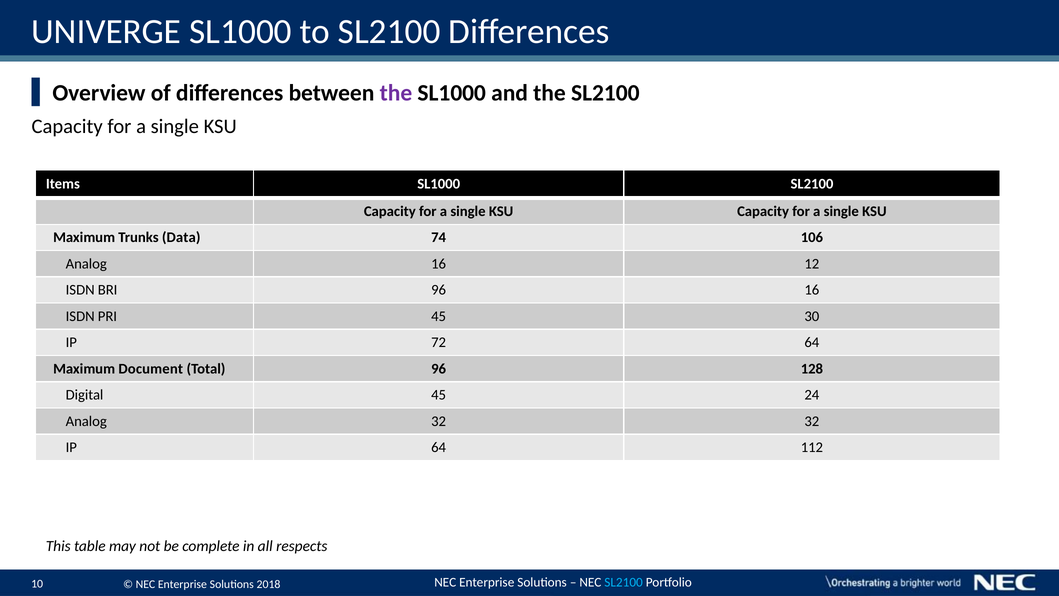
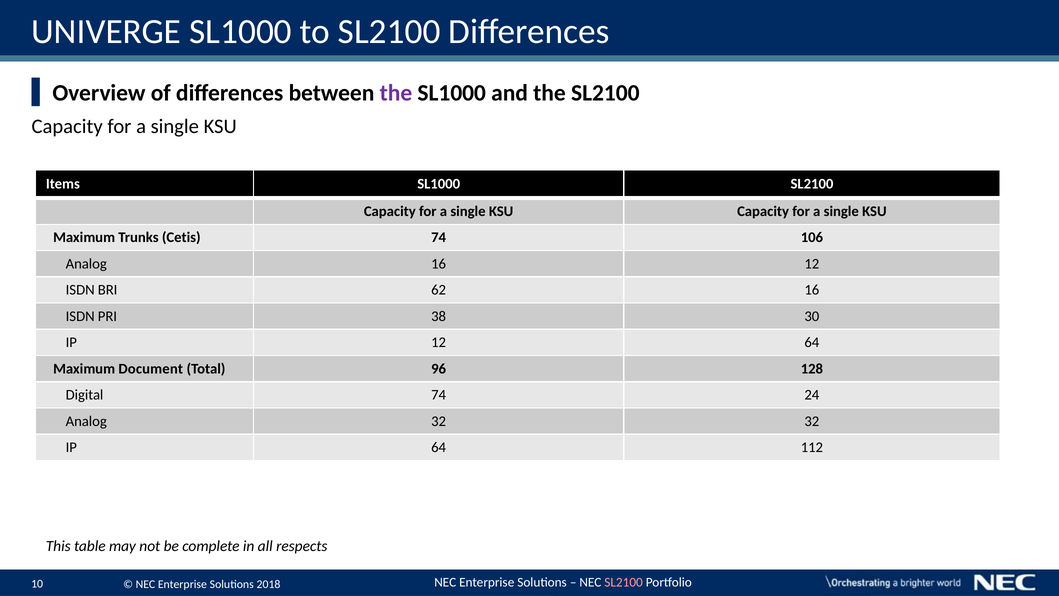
Data: Data -> Cetis (181, 238)
BRI 96: 96 -> 62 (439, 290)
PRI 45: 45 -> 38 (439, 316)
IP 72: 72 -> 12 (439, 342)
Digital 45: 45 -> 74 (439, 395)
SL2100 colour: light blue -> pink (624, 582)
